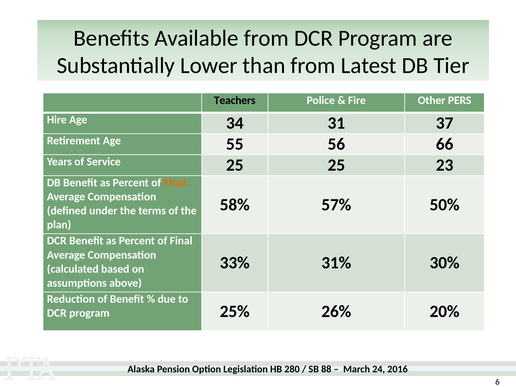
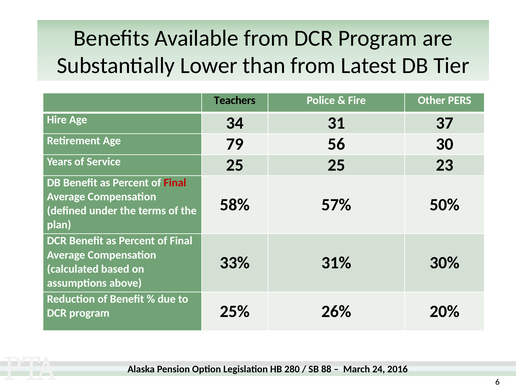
55: 55 -> 79 (235, 144)
66: 66 -> 30 (445, 144)
Final colour: orange -> red (175, 183)
